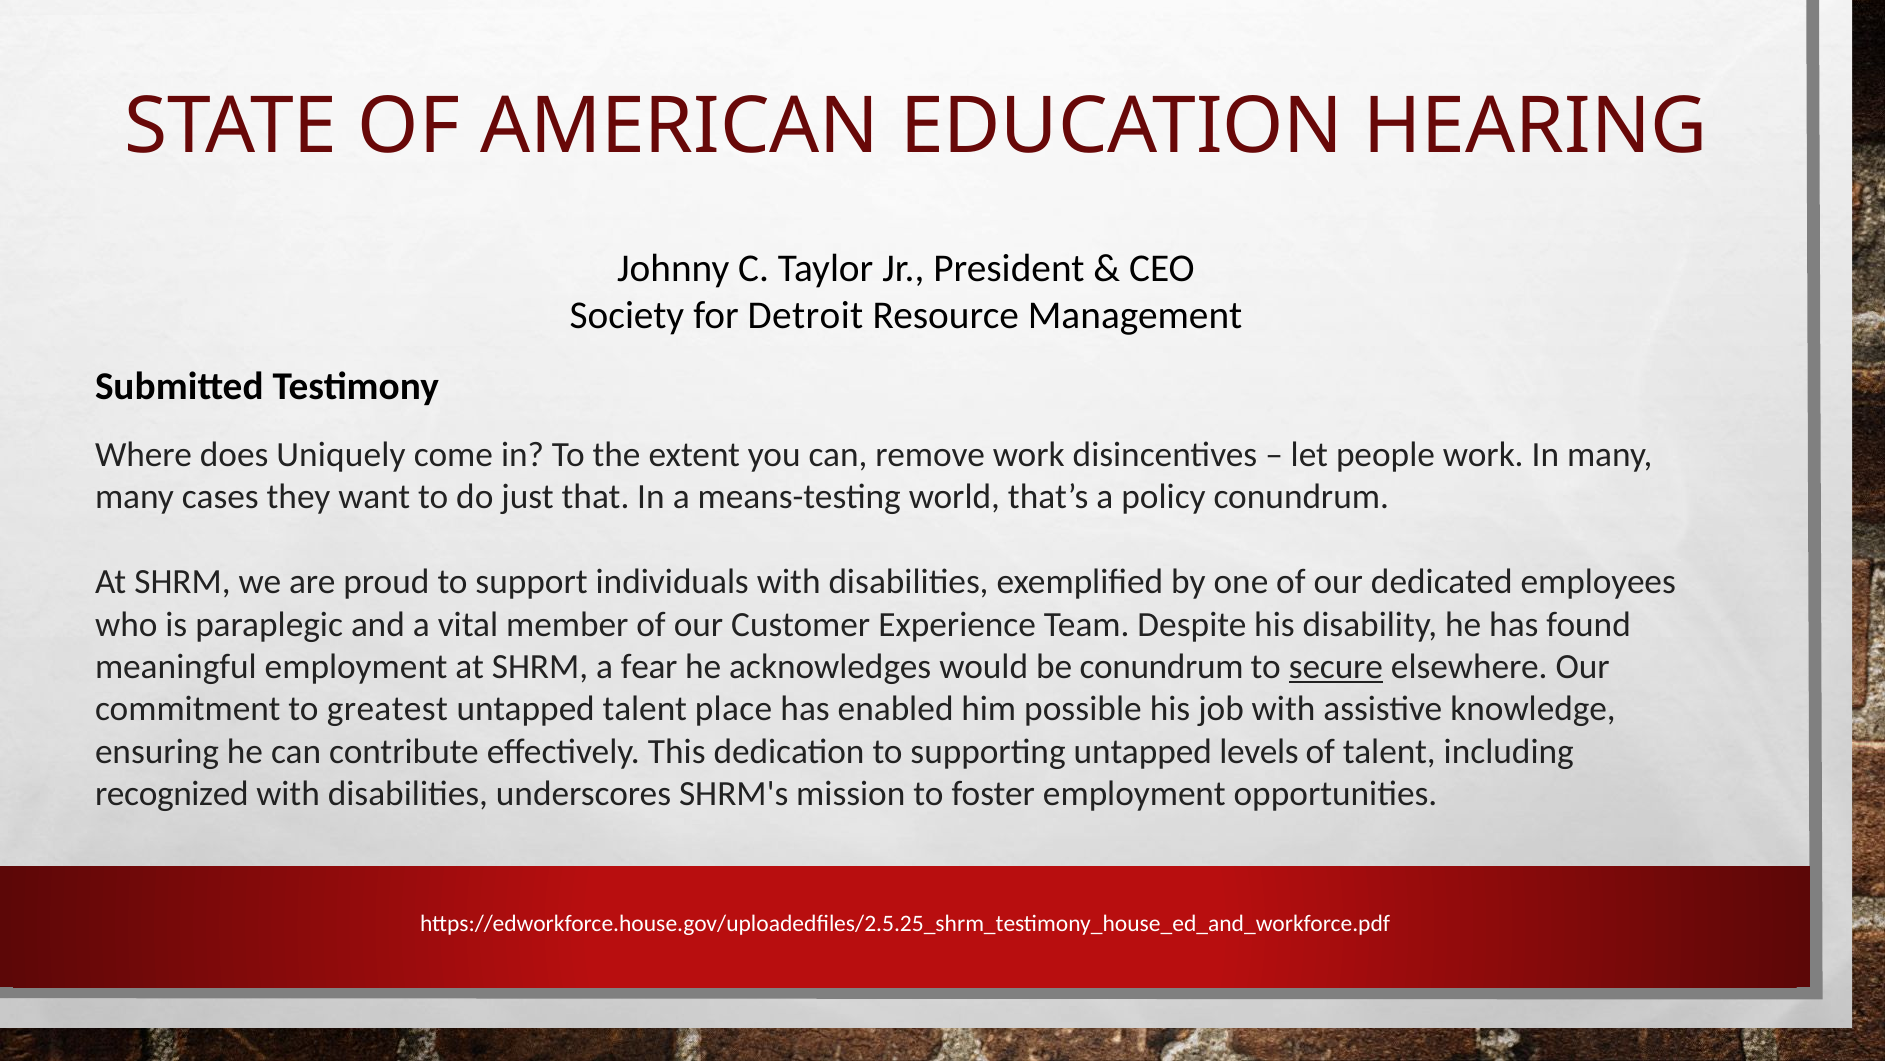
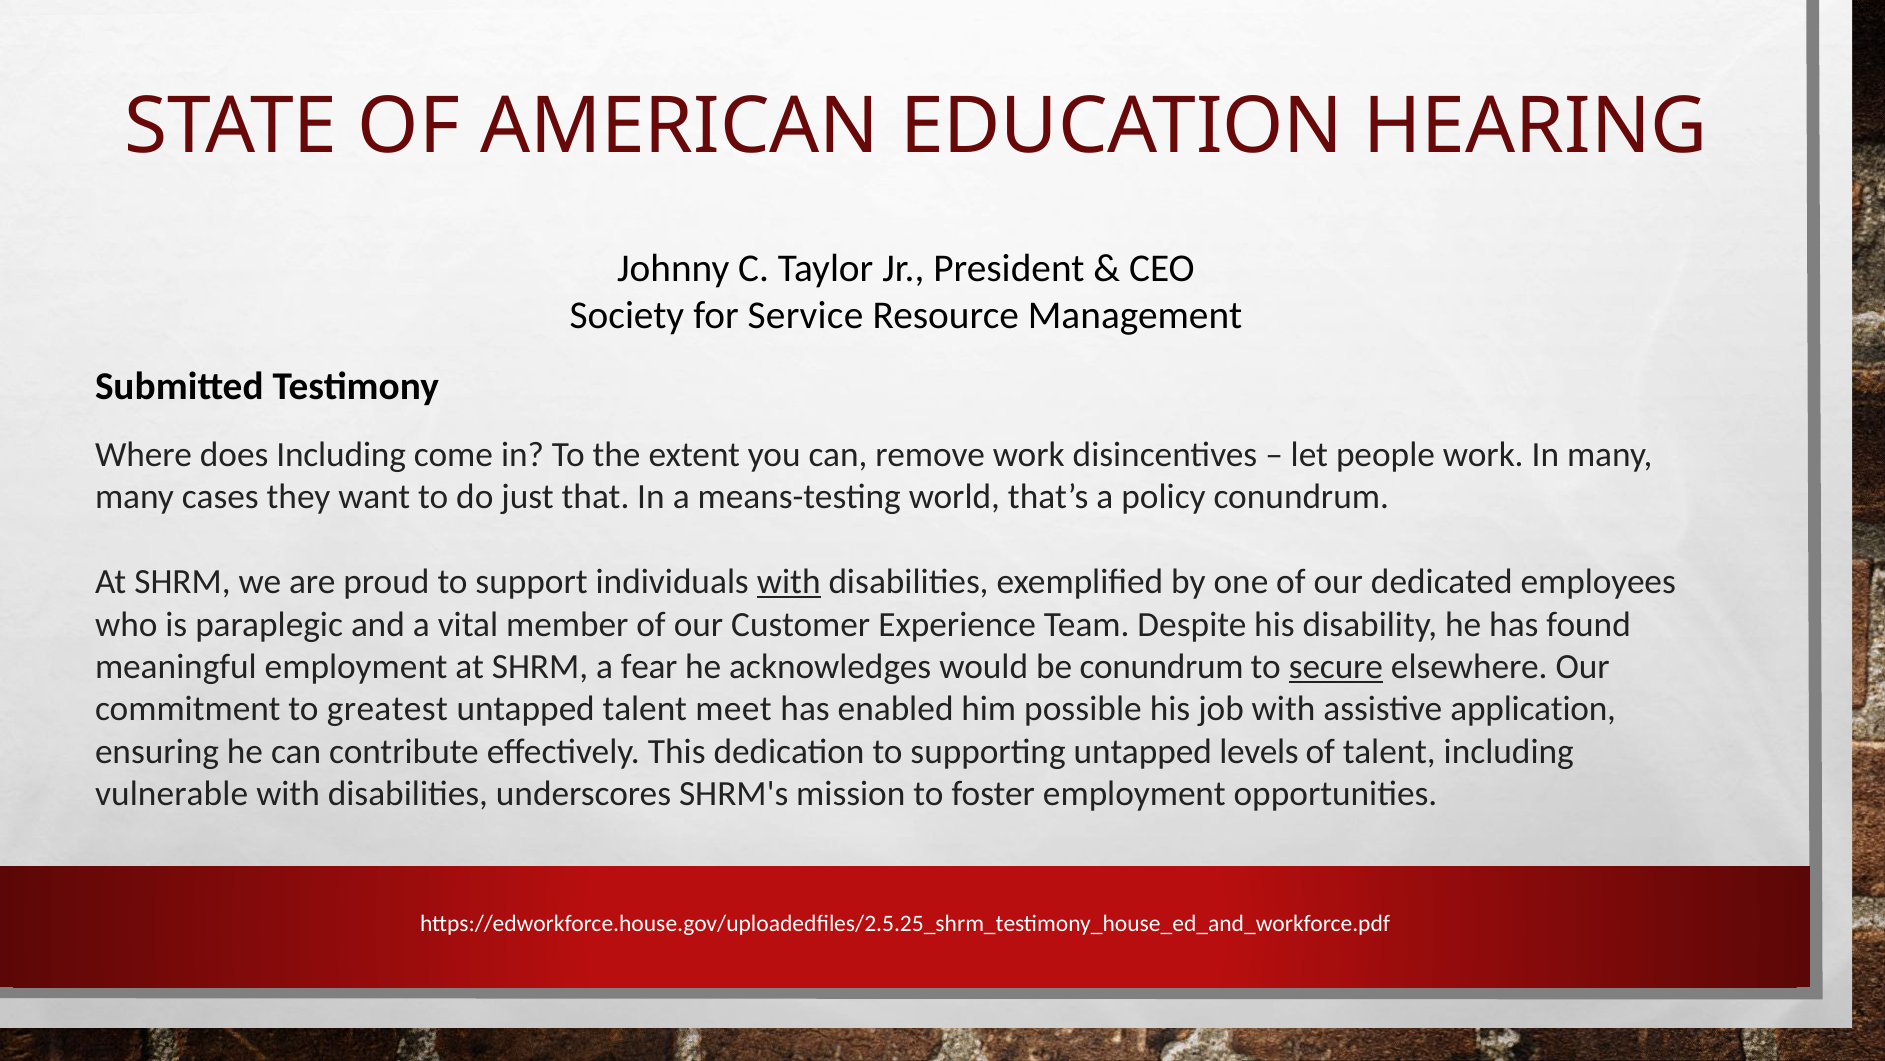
Detroit: Detroit -> Service (806, 316)
does Uniquely: Uniquely -> Including (341, 454)
with underline: none -> present (789, 582)
place: place -> meet (734, 709)
knowledge: knowledge -> application (1533, 709)
recognized: recognized -> vulnerable (172, 794)
